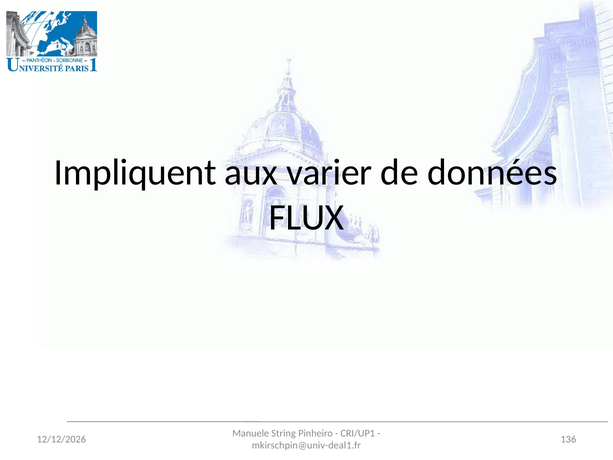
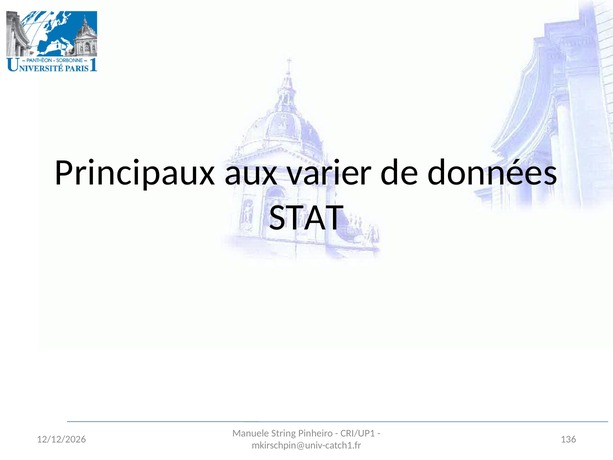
Impliquent: Impliquent -> Principaux (135, 172)
FLUX: FLUX -> STAT (306, 217)
mkirschpin@univ-deal1.fr: mkirschpin@univ-deal1.fr -> mkirschpin@univ-catch1.fr (306, 445)
